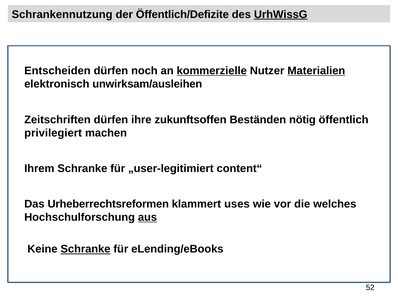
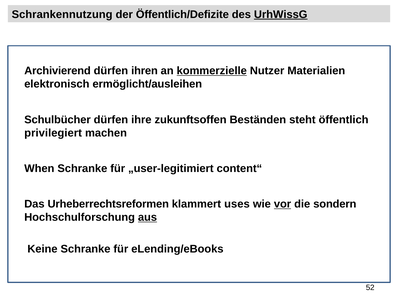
Entscheiden: Entscheiden -> Archivierend (58, 71)
noch: noch -> ihren (144, 71)
Materialien underline: present -> none (316, 71)
unwirksam/ausleihen: unwirksam/ausleihen -> ermöglicht/ausleihen (147, 84)
Zeitschriften: Zeitschriften -> Schulbücher (57, 120)
nötig: nötig -> steht (302, 120)
Ihrem: Ihrem -> When (39, 169)
vor underline: none -> present (283, 204)
welches: welches -> sondern (335, 204)
Schranke underline: present -> none (86, 250)
